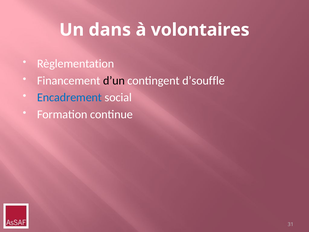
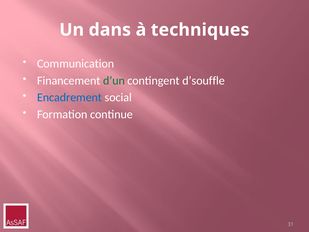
volontaires: volontaires -> techniques (200, 30)
Règlementation: Règlementation -> Communication (76, 64)
d’un colour: black -> green (114, 80)
